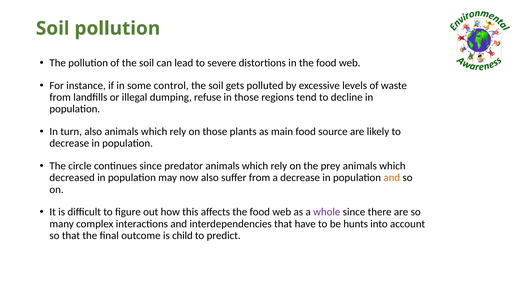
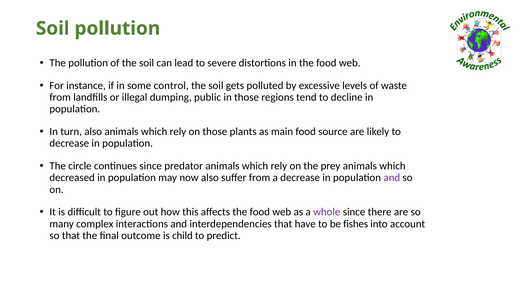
refuse: refuse -> public (208, 97)
and colour: orange -> purple (392, 178)
hunts: hunts -> fishes (356, 224)
